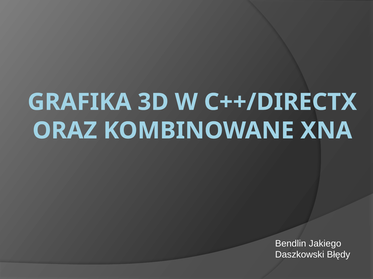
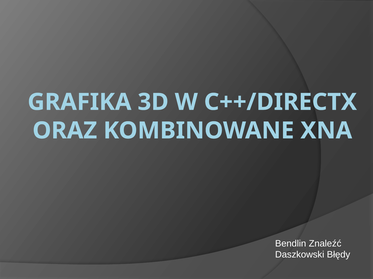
Jakiego: Jakiego -> Znaleźć (325, 244)
